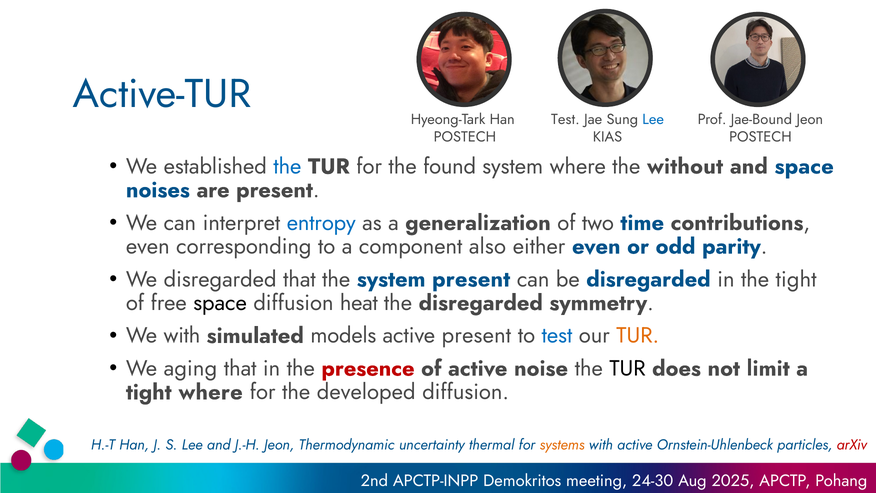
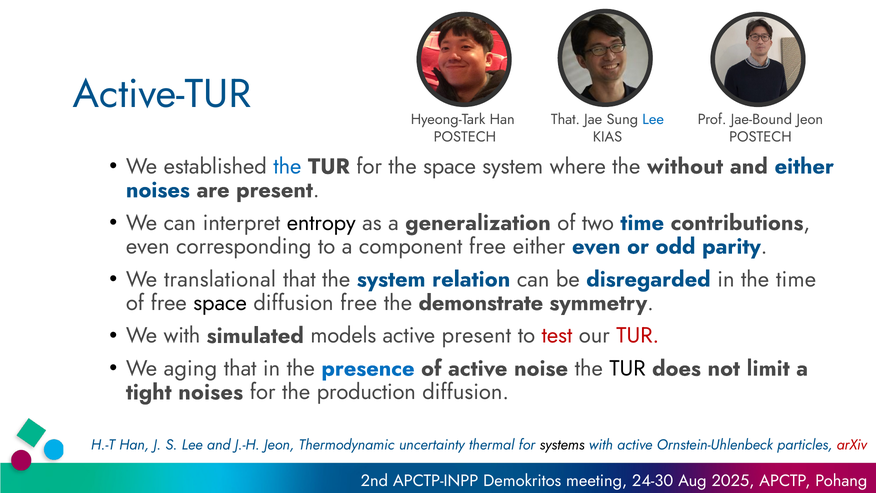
Test: Test -> That (565, 120)
the found: found -> space (450, 166)
and space: space -> either (804, 166)
entropy colour: blue -> black (321, 223)
component also: also -> free (487, 246)
We disregarded: disregarded -> translational (220, 279)
system present: present -> relation (471, 279)
the tight: tight -> time (796, 279)
diffusion heat: heat -> free (359, 303)
the disregarded: disregarded -> demonstrate (481, 303)
test colour: blue -> red (557, 336)
TUR colour: orange -> red (638, 336)
presence colour: red -> blue (368, 368)
tight where: where -> noises (211, 392)
developed: developed -> production (366, 392)
systems colour: orange -> black (562, 445)
